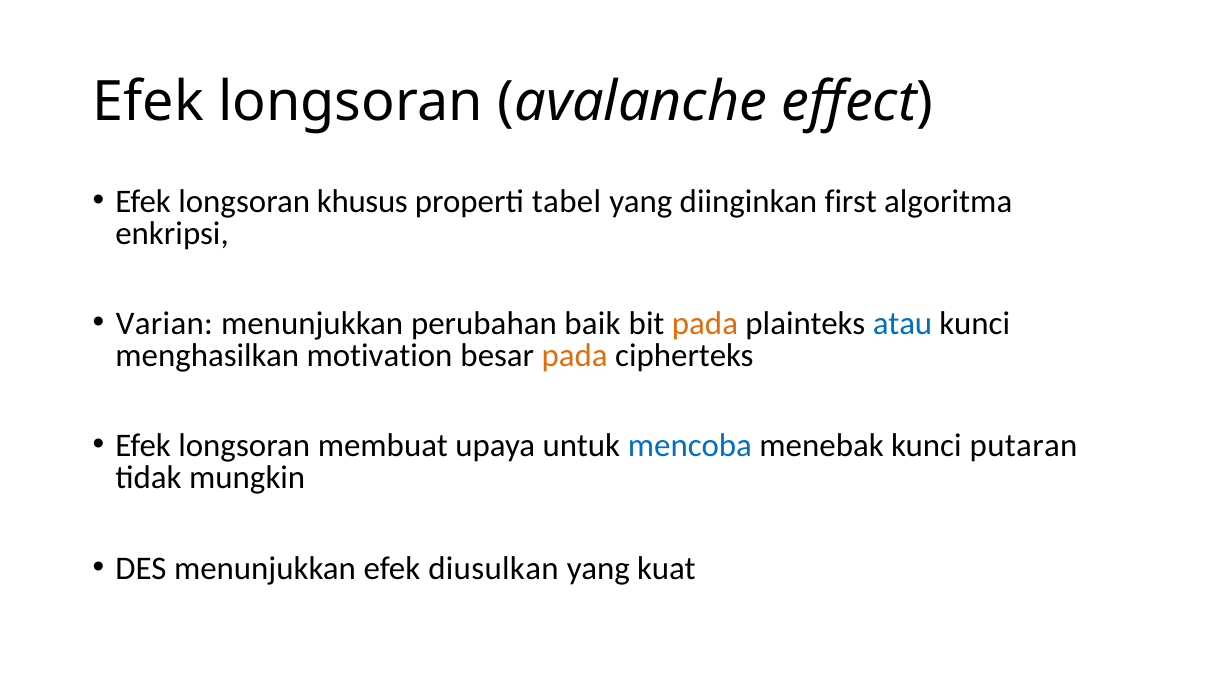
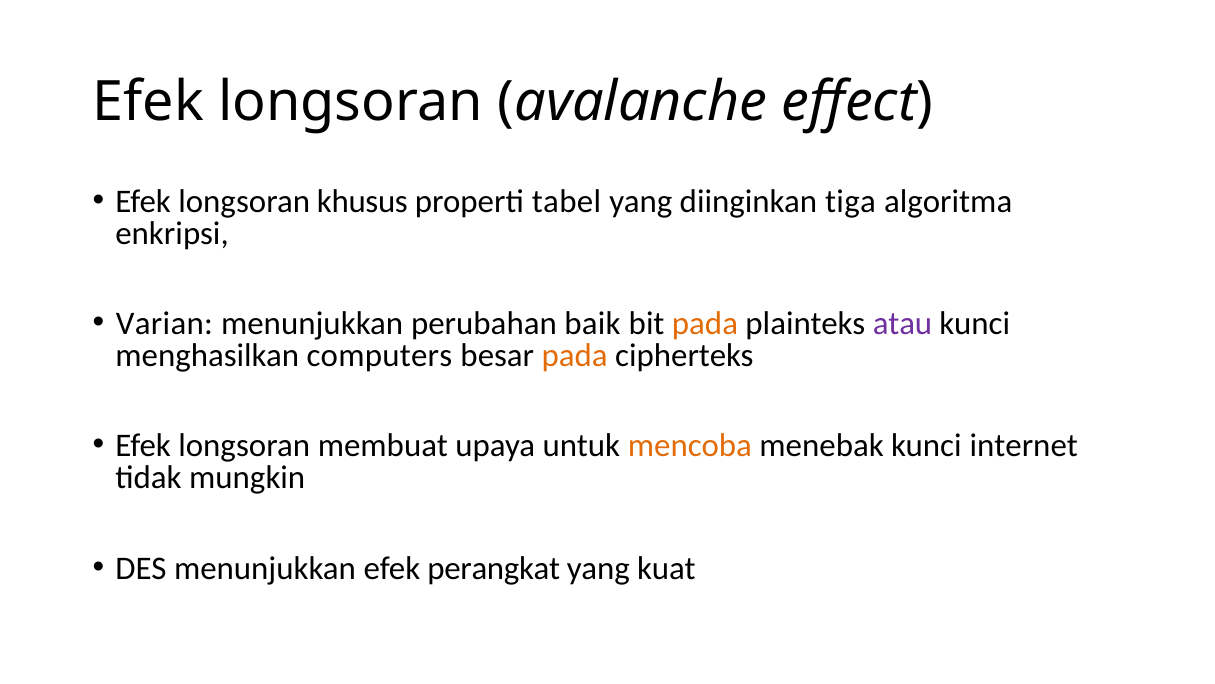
first: first -> tiga (850, 201)
atau colour: blue -> purple (903, 323)
motivation: motivation -> computers (379, 355)
mencoba colour: blue -> orange (690, 446)
putaran: putaran -> internet (1024, 446)
diusulkan: diusulkan -> perangkat (494, 568)
